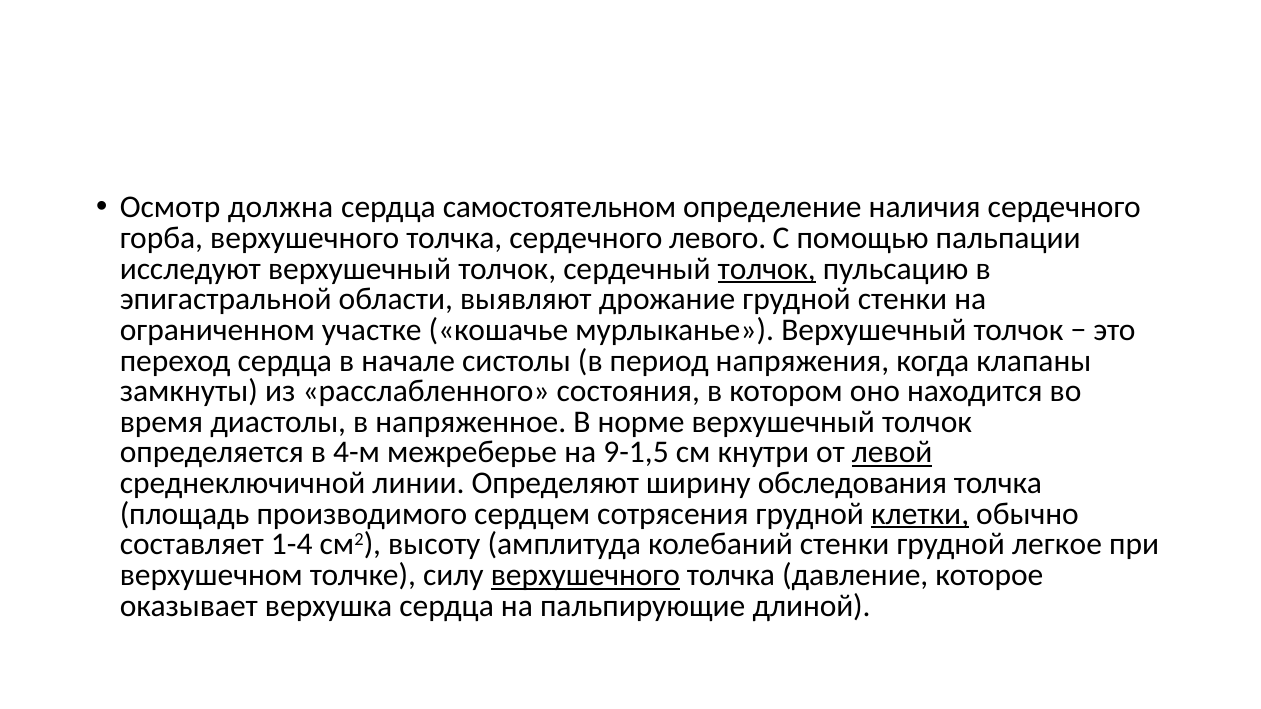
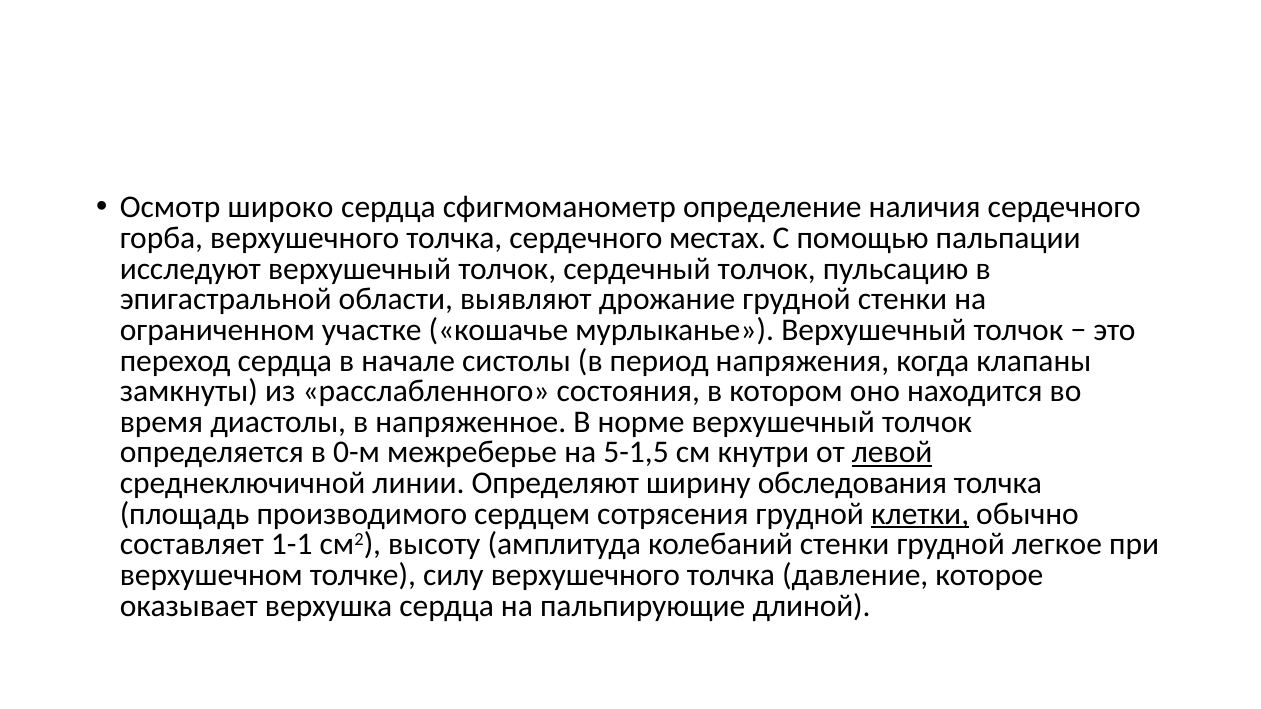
должна: должна -> широко (281, 208)
самостоятельном: самостоятельном -> сфигмоманометр (559, 208)
левого: левого -> местах (718, 238)
толчок underline: present -> none (767, 269)
4-м: 4-м -> 0-м (357, 453)
9-1,5: 9-1,5 -> 5-1,5 (636, 453)
1-4: 1-4 -> 1-1 (292, 545)
верхушечного underline: present -> none (585, 575)
